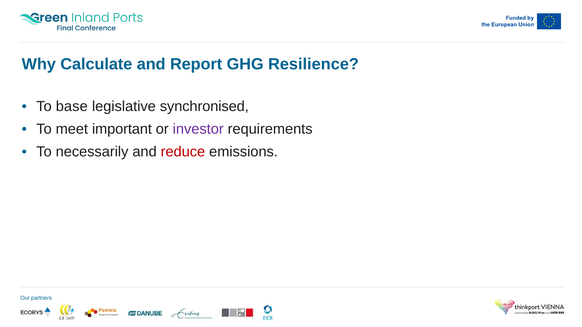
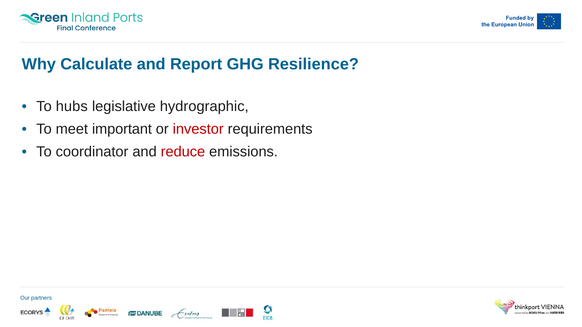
base: base -> hubs (72, 107)
synchronised: synchronised -> hydrographic (204, 107)
investor colour: purple -> red (198, 129)
necessarily: necessarily -> coordinator (92, 152)
